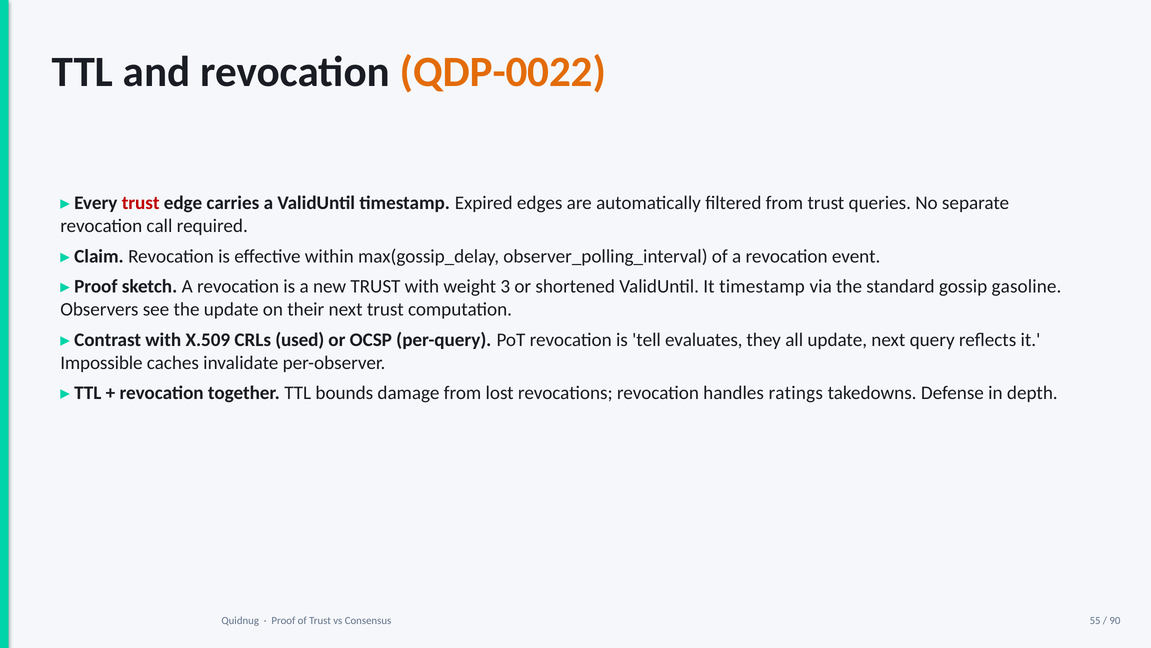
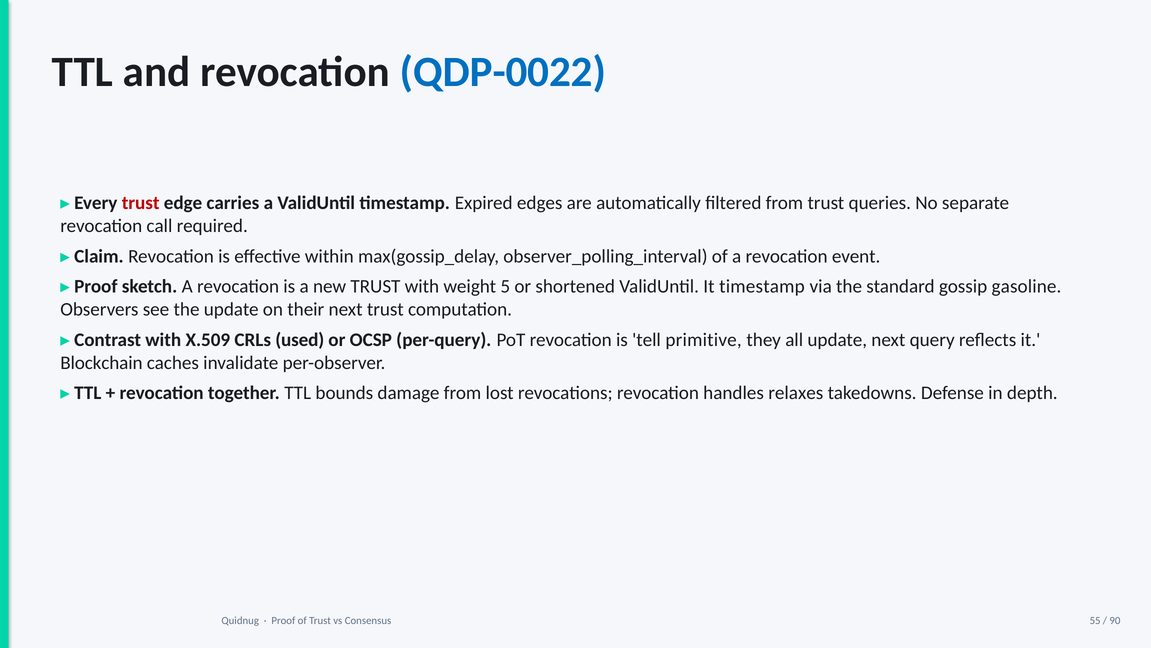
QDP-0022 colour: orange -> blue (503, 72)
3: 3 -> 5 (505, 286)
evaluates: evaluates -> primitive (704, 339)
Impossible: Impossible -> Blockchain (101, 362)
ratings: ratings -> relaxes (796, 393)
